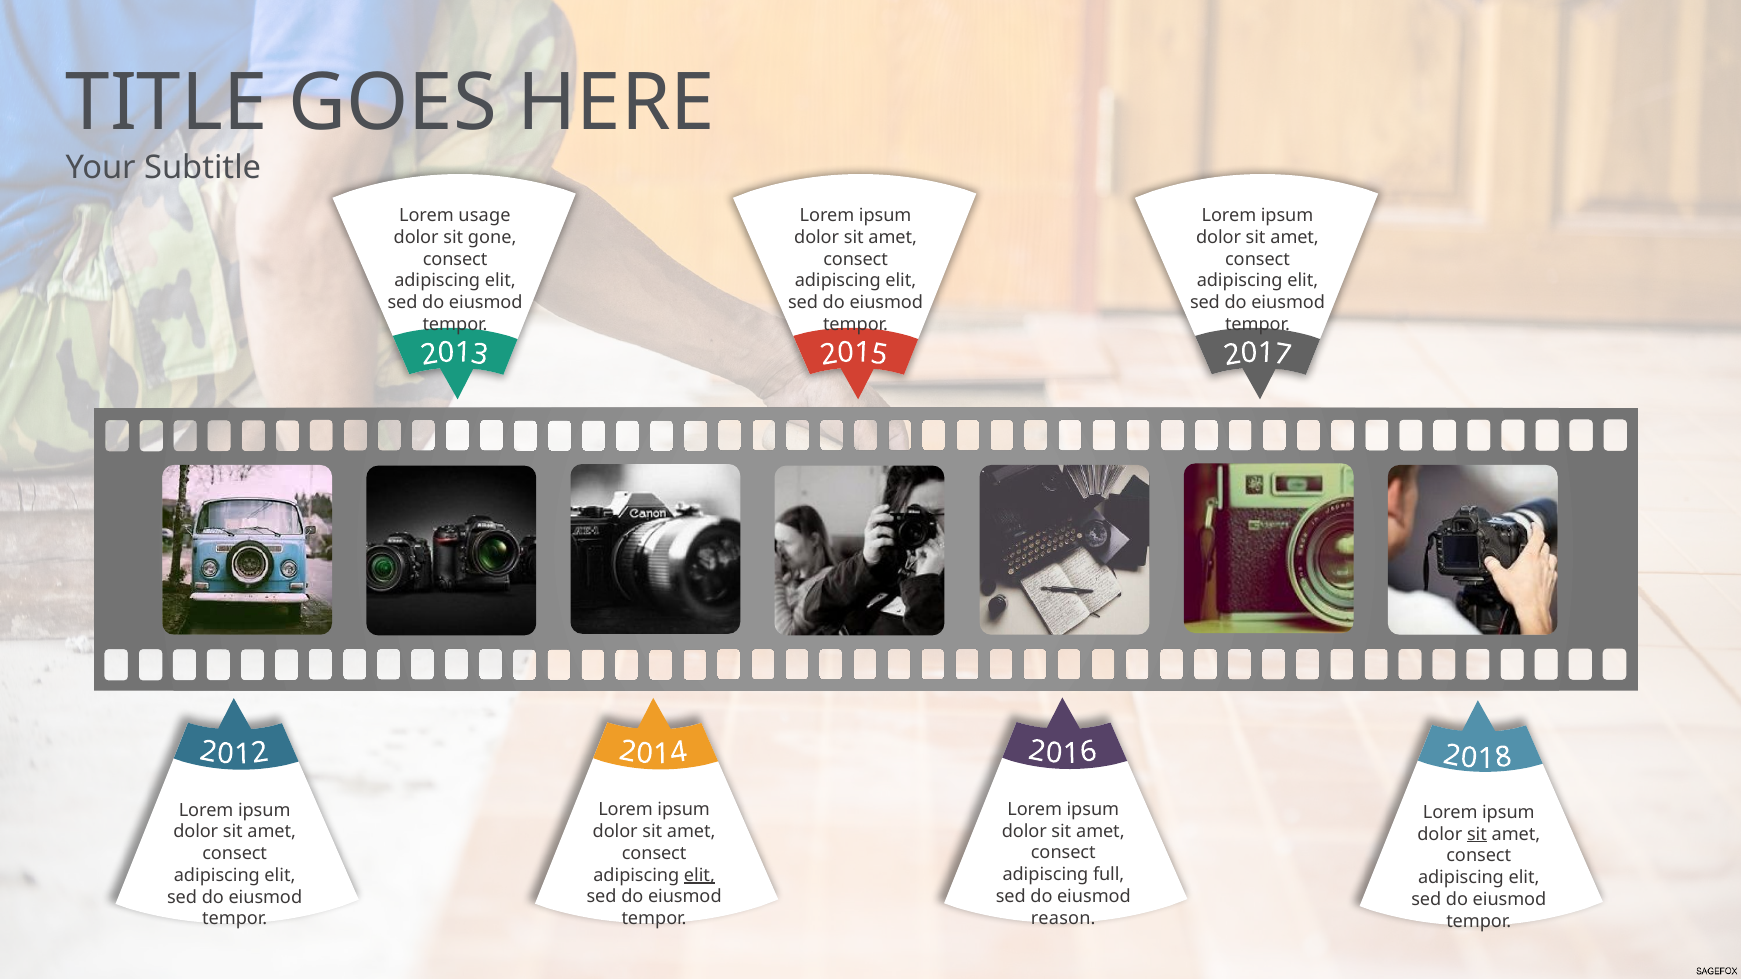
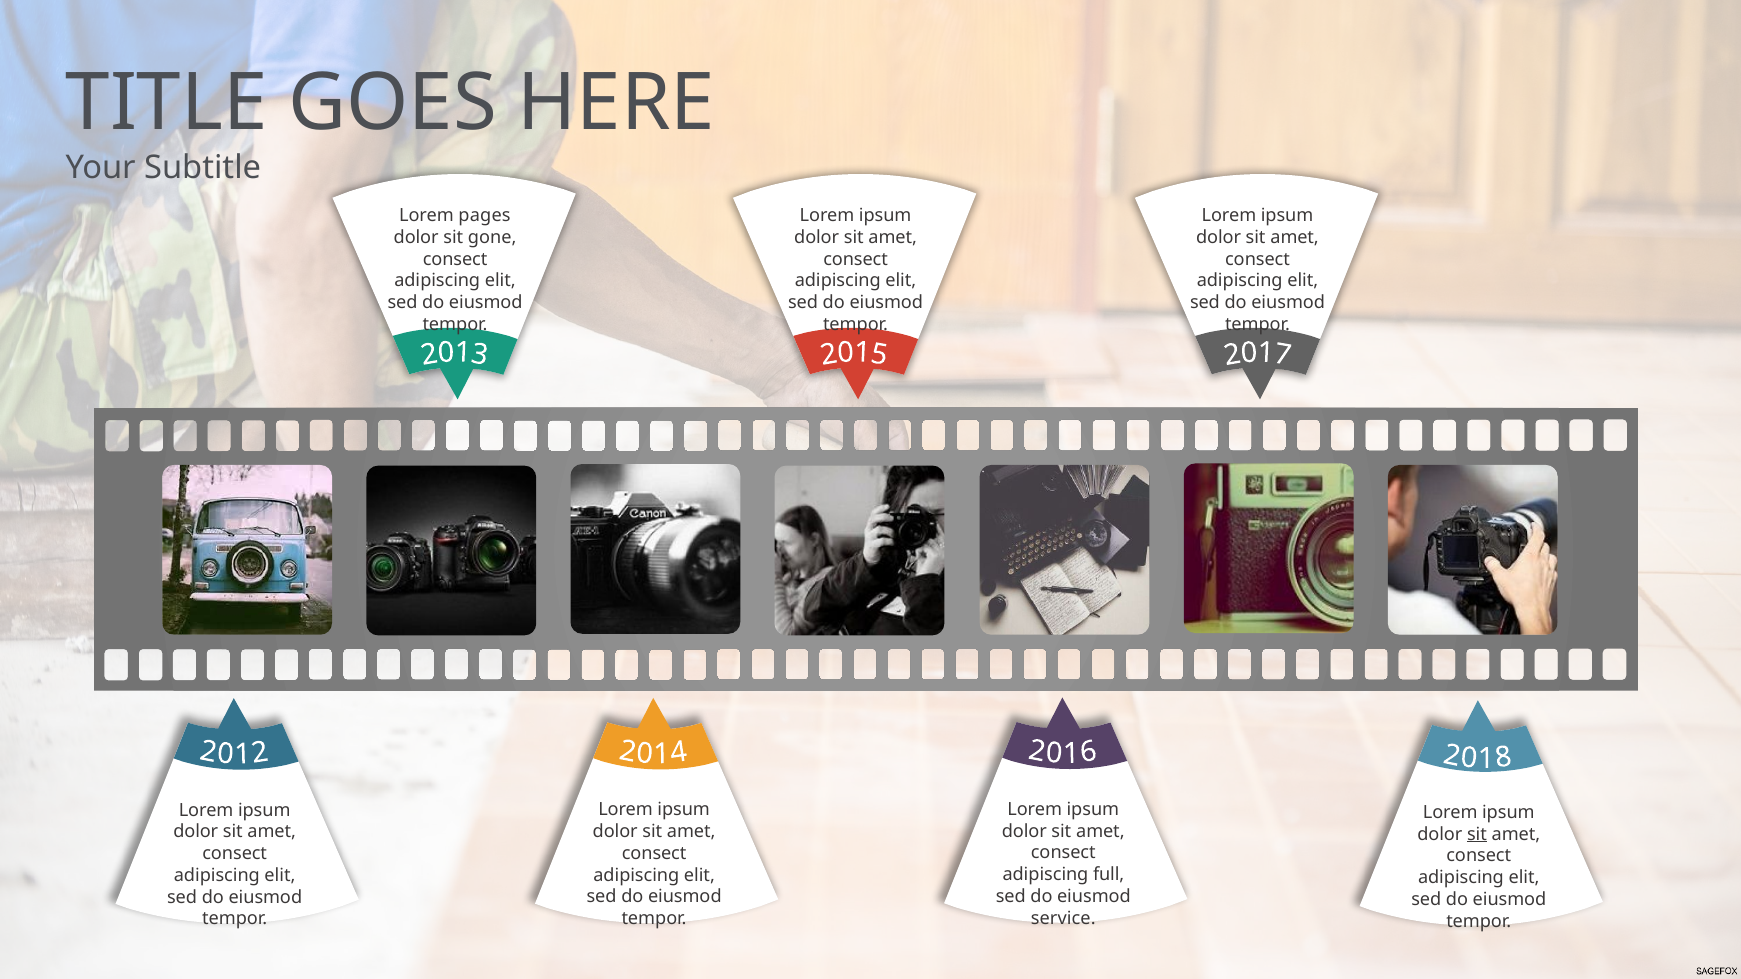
usage: usage -> pages (485, 216)
elit underline: present -> none (699, 875)
reason: reason -> service (1063, 919)
